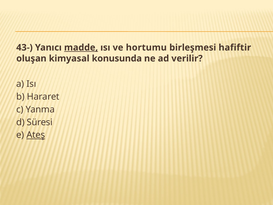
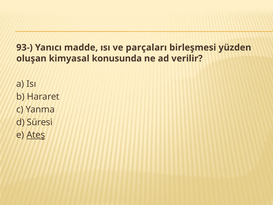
43-: 43- -> 93- (24, 47)
madde underline: present -> none (81, 47)
hortumu: hortumu -> parçaları (146, 47)
hafiftir: hafiftir -> yüzden (235, 47)
